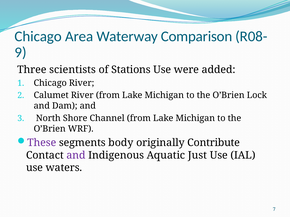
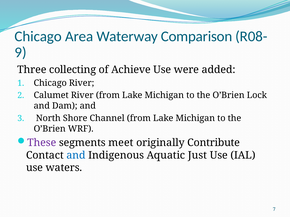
scientists: scientists -> collecting (73, 70)
Stations: Stations -> Achieve (131, 70)
body: body -> meet (121, 143)
and colour: purple -> blue (76, 156)
